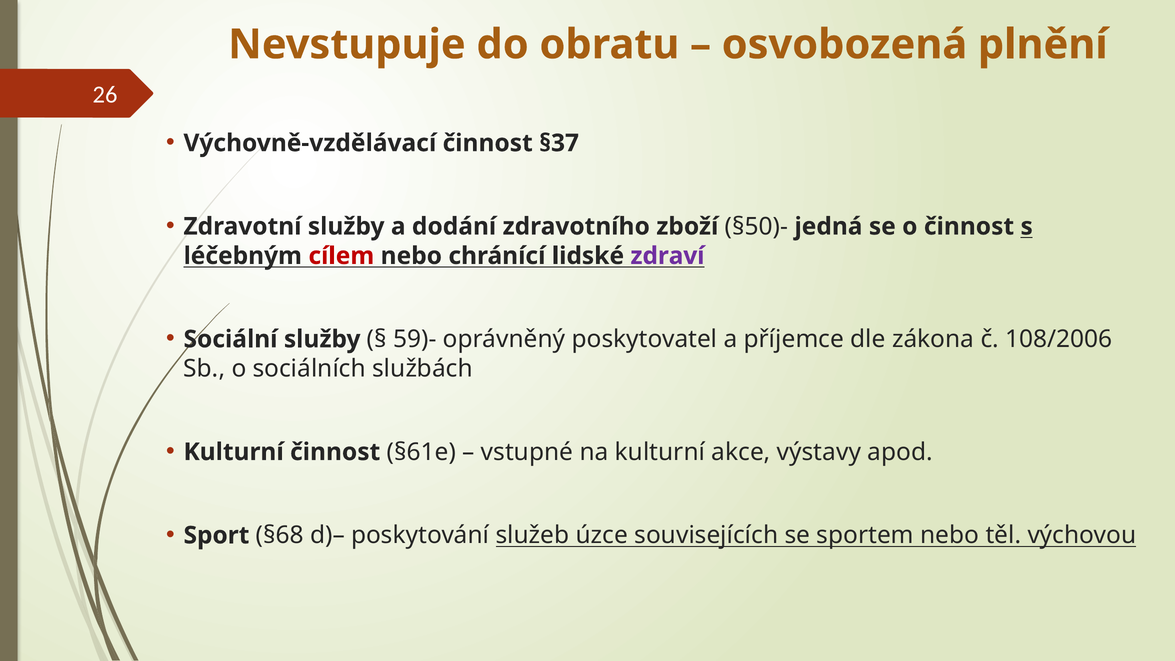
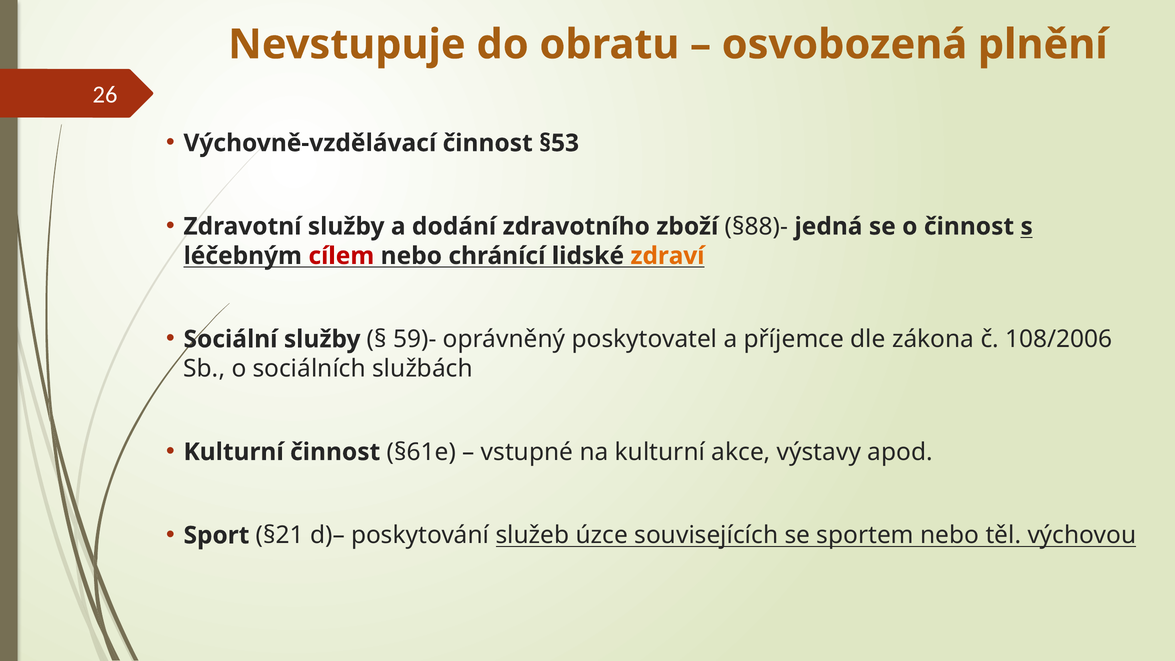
§37: §37 -> §53 (559, 143)
§50)-: §50)- -> §88)- (756, 226)
zdraví colour: purple -> orange (668, 256)
§68: §68 -> §21 (280, 535)
